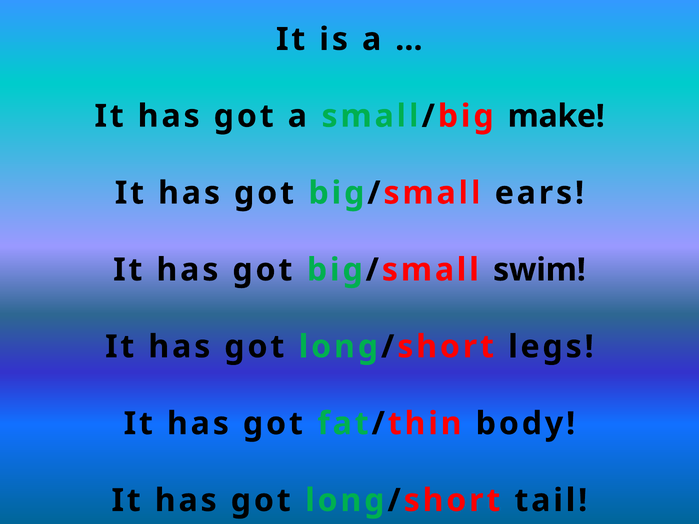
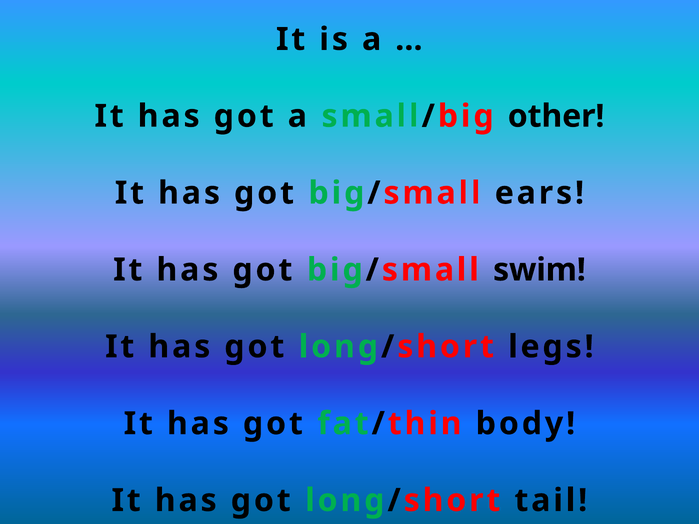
make: make -> other (556, 116)
